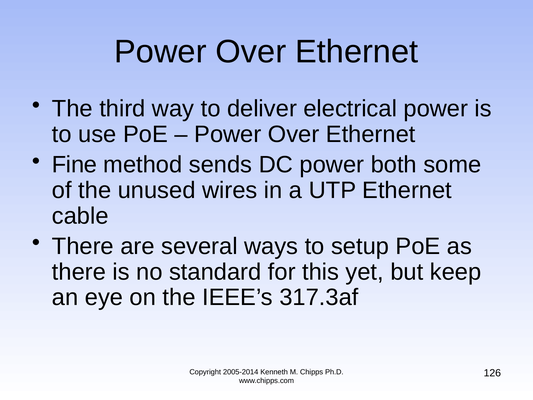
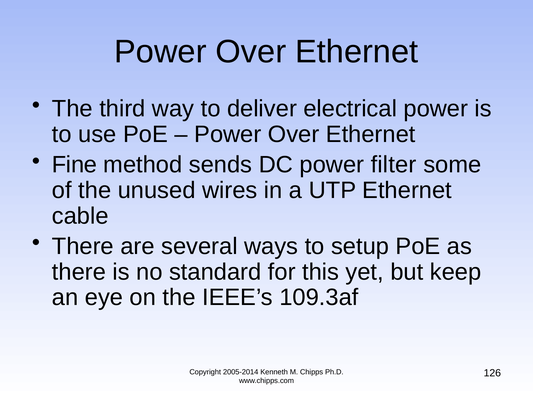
both: both -> filter (394, 165)
317.3af: 317.3af -> 109.3af (319, 297)
